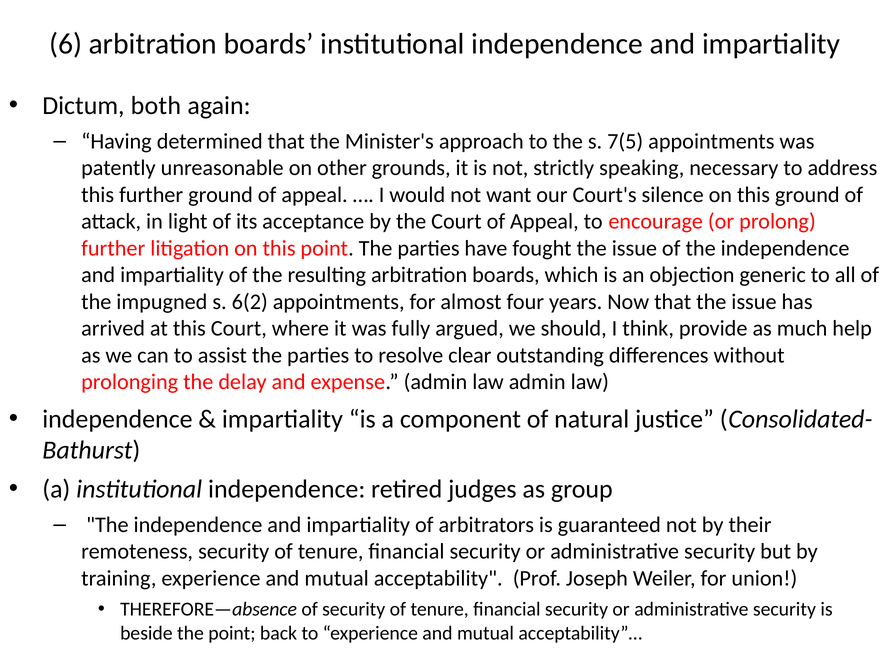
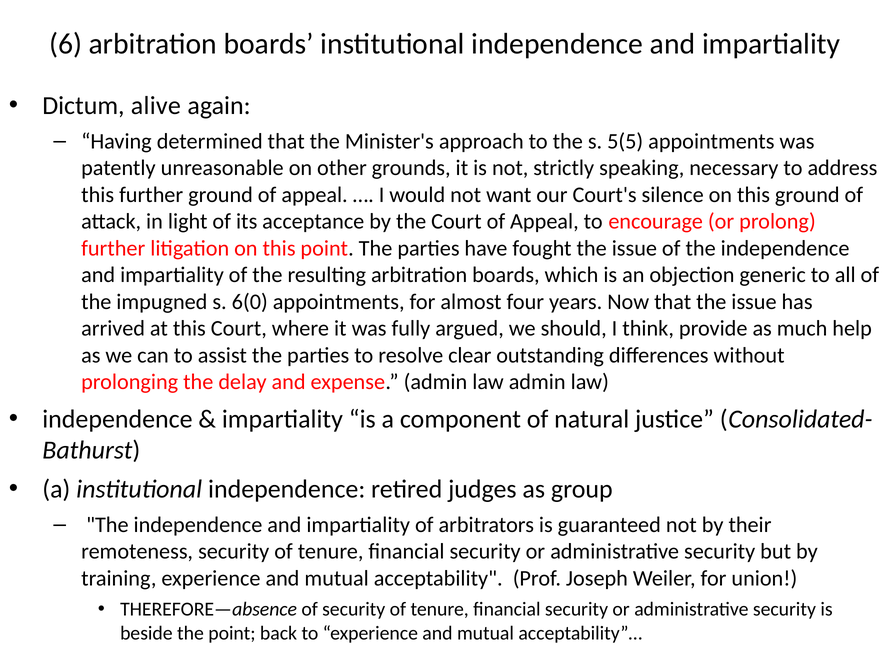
both: both -> alive (156, 106)
7(5: 7(5 -> 5(5 (625, 141)
6(2: 6(2 -> 6(0 (250, 301)
